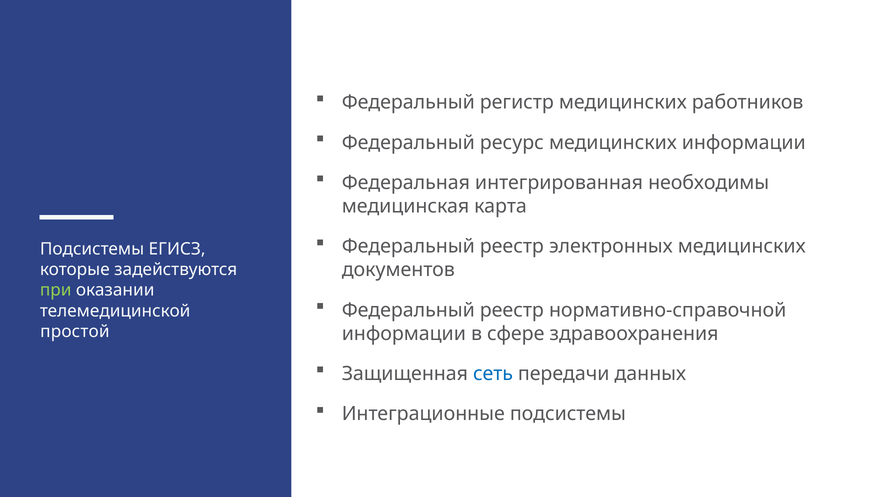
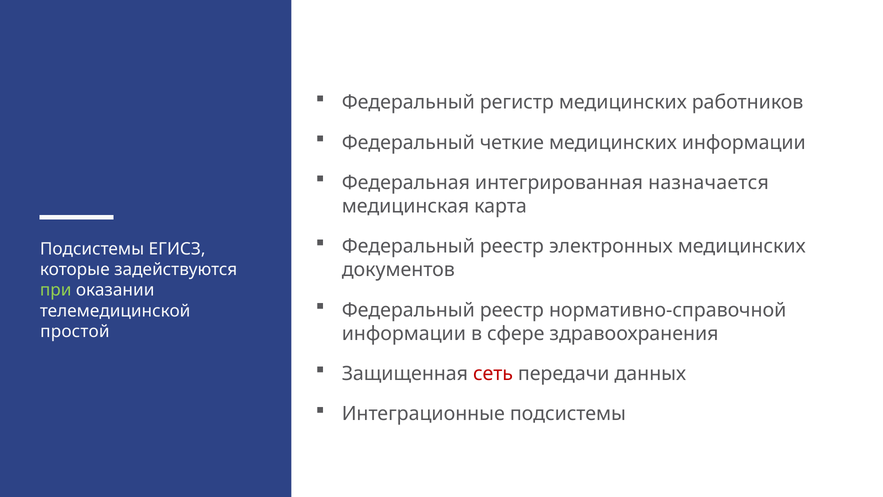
ресурс: ресурс -> четкие (512, 143)
необходимы: необходимы -> назначается (709, 183)
сеть colour: blue -> red (493, 373)
